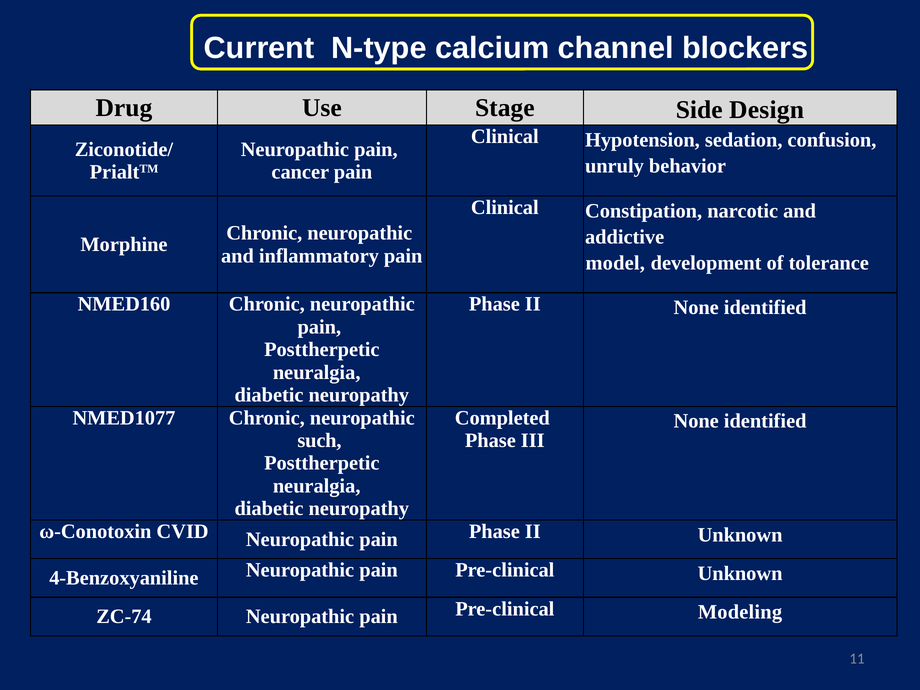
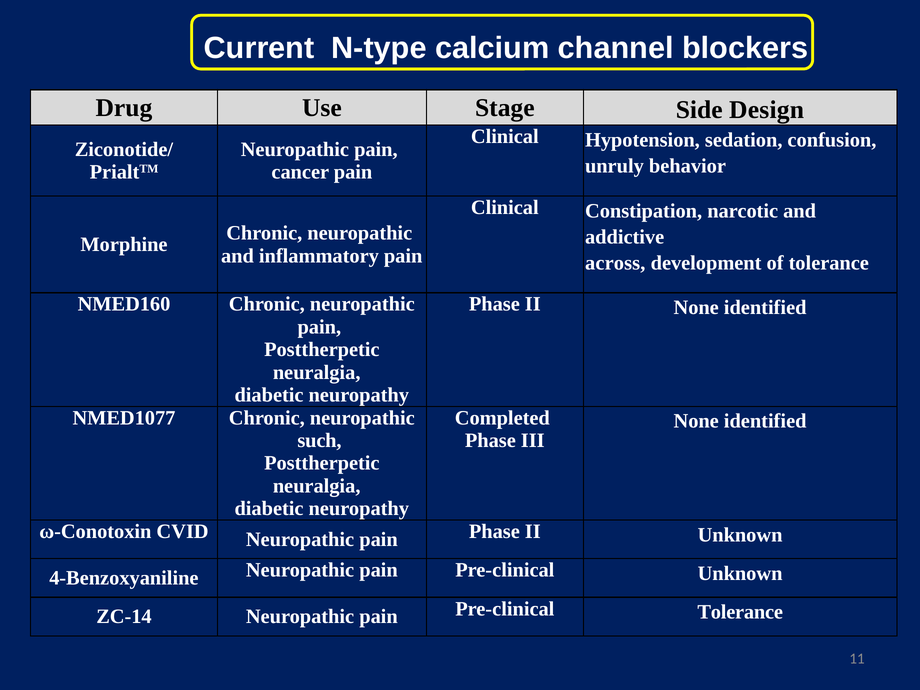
model: model -> across (615, 263)
ZC-74: ZC-74 -> ZC-14 (124, 617)
Pre-clinical Modeling: Modeling -> Tolerance (740, 612)
